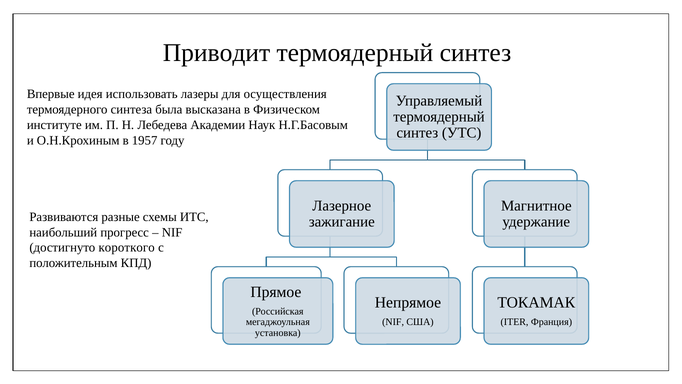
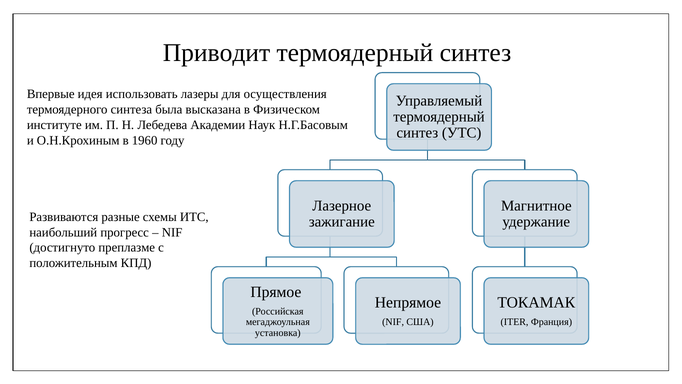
1957: 1957 -> 1960 (145, 140)
короткого: короткого -> преплазме (127, 247)
